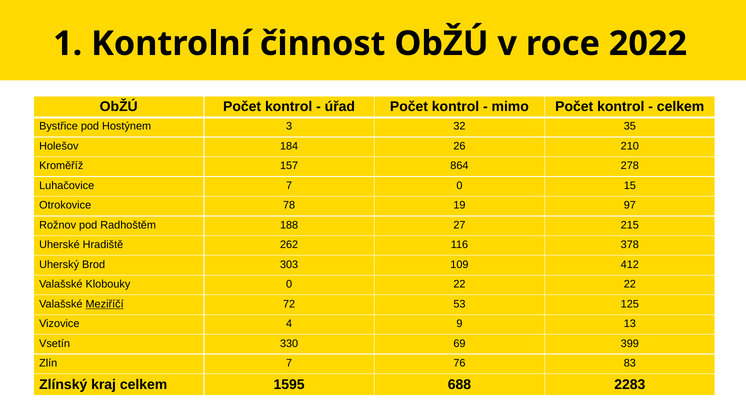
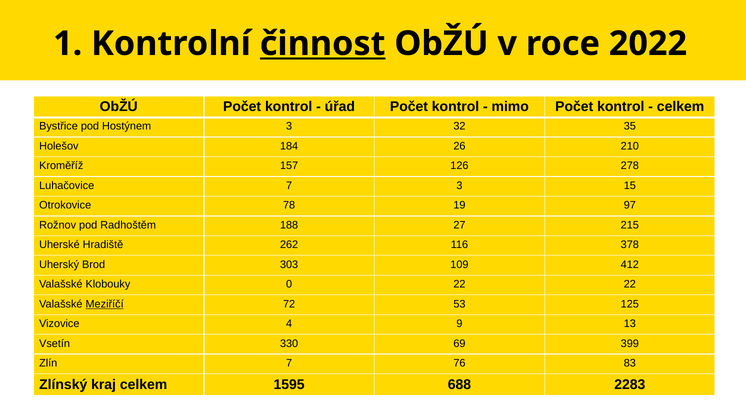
činnost underline: none -> present (323, 44)
864: 864 -> 126 (459, 166)
7 0: 0 -> 3 (459, 185)
